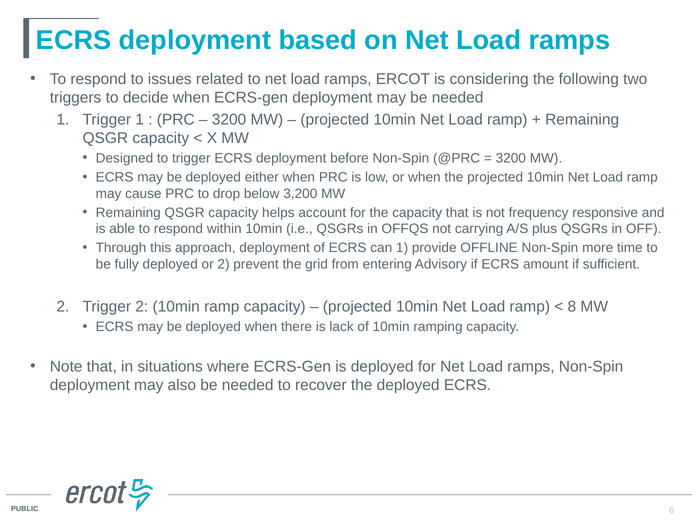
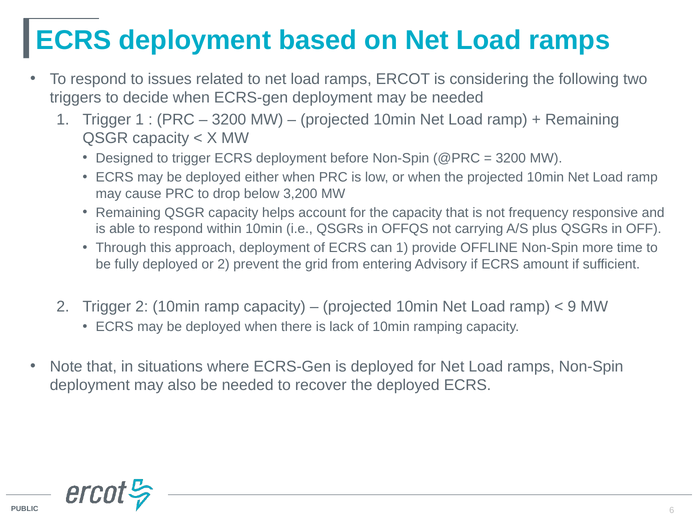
8: 8 -> 9 (572, 307)
